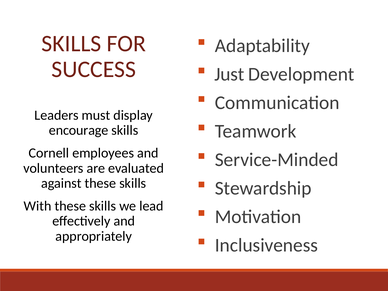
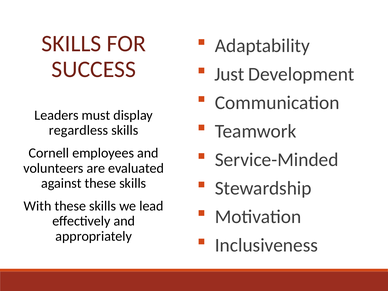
encourage: encourage -> regardless (79, 130)
